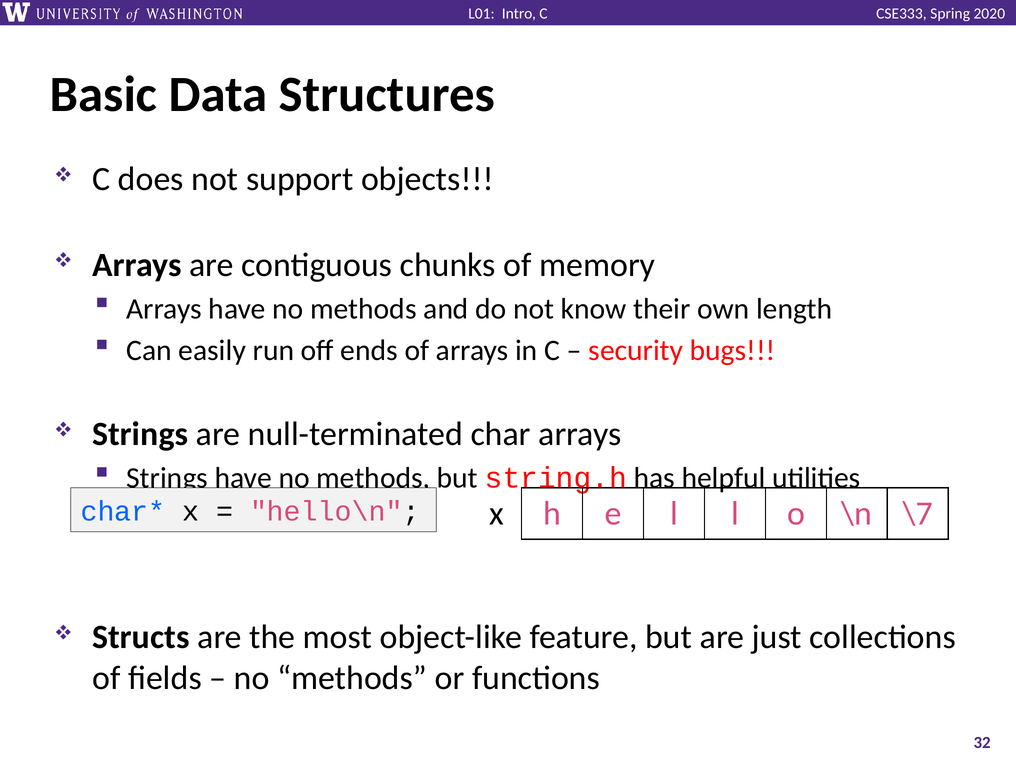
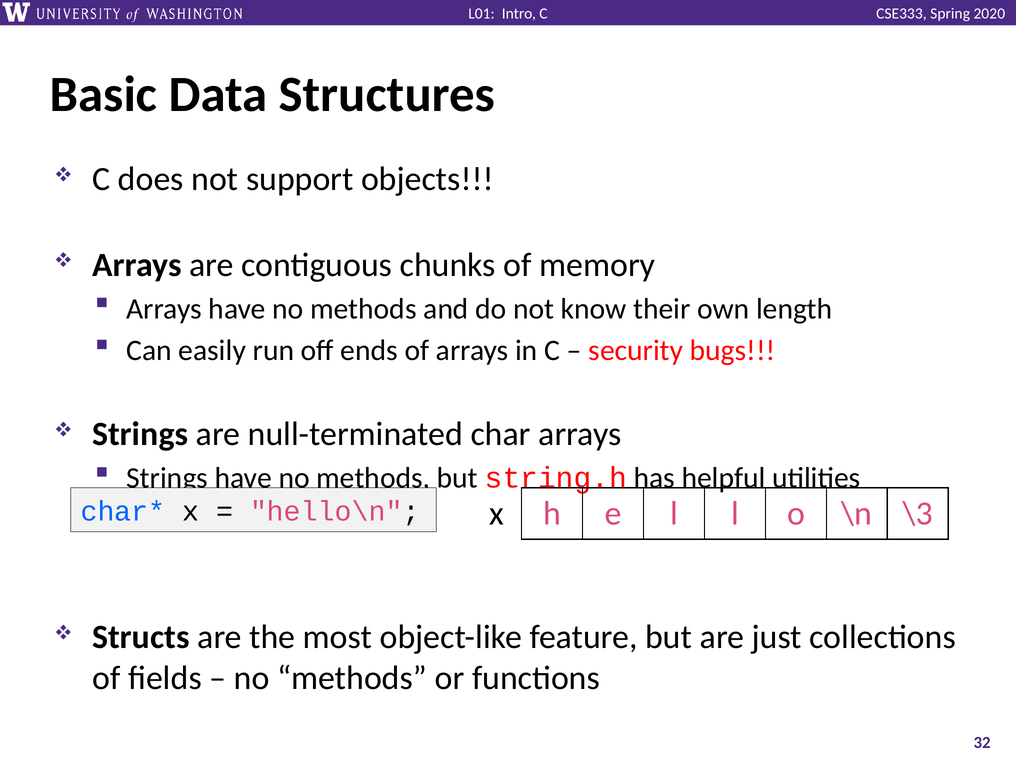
\7: \7 -> \3 (918, 514)
